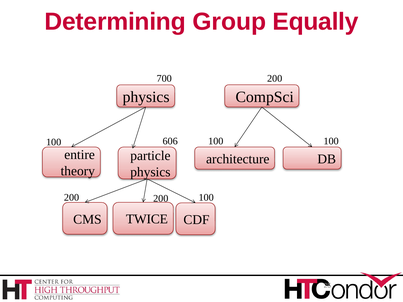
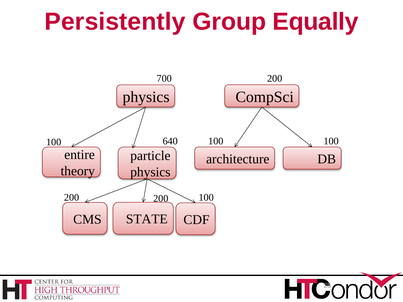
Determining: Determining -> Persistently (115, 22)
606: 606 -> 640 (170, 141)
TWICE: TWICE -> STATE (147, 219)
